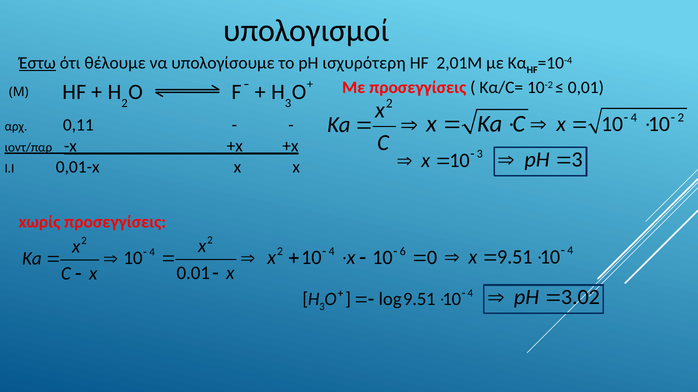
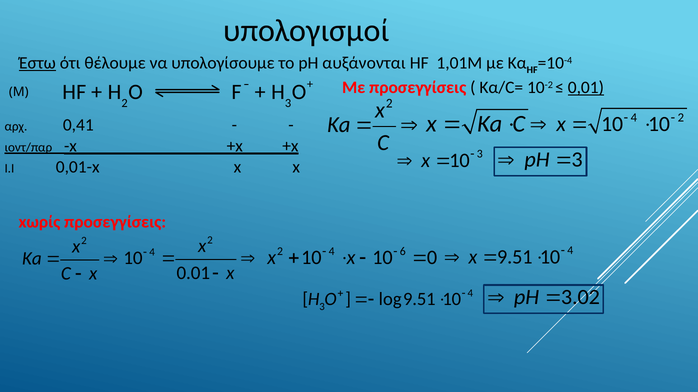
ισχυρότερη: ισχυρότερη -> αυξάνονται (364, 63)
2,01Μ: 2,01Μ -> 1,01Μ (459, 63)
0,01 underline: none -> present (586, 88)
0,11: 0,11 -> 0,41 (78, 125)
